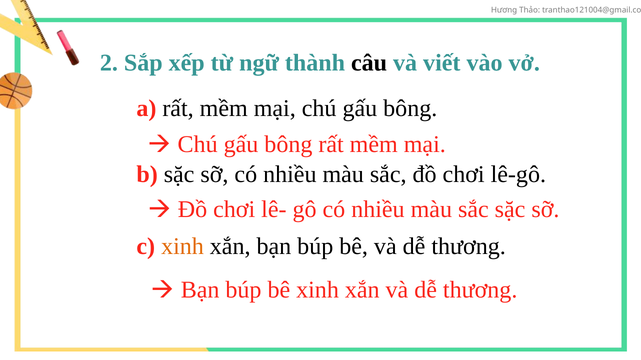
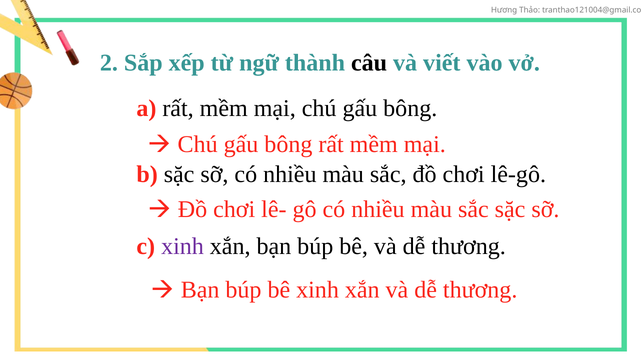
xinh colour: orange -> purple (182, 247)
